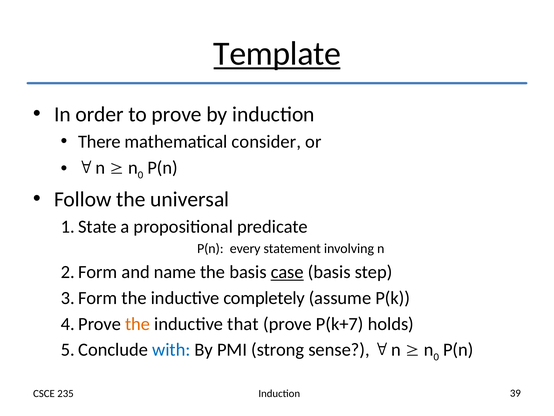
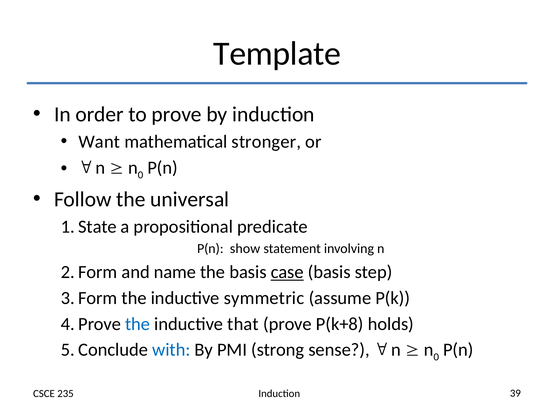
Template underline: present -> none (277, 54)
There: There -> Want (99, 142)
consider: consider -> stronger (266, 142)
every: every -> show (245, 248)
completely: completely -> symmetric (264, 298)
the colour: orange -> blue (138, 324)
P(k+7: P(k+7 -> P(k+8 (340, 324)
